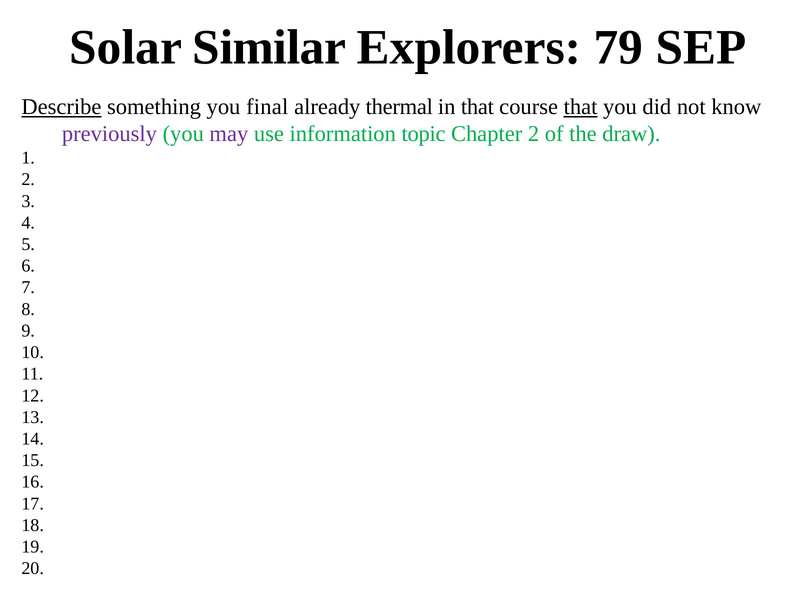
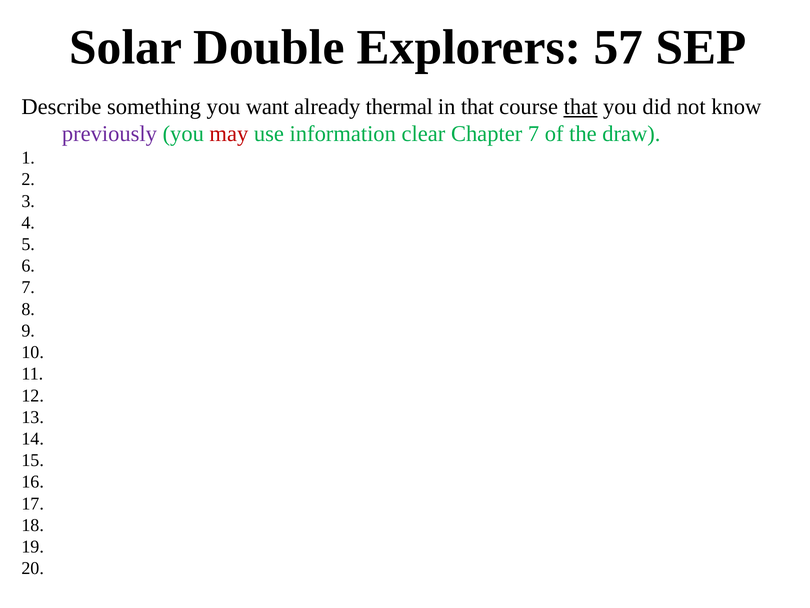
Similar: Similar -> Double (269, 47)
79: 79 -> 57 (618, 47)
Describe underline: present -> none (61, 107)
final: final -> want (267, 107)
may colour: purple -> red (229, 134)
topic: topic -> clear (423, 134)
Chapter 2: 2 -> 7 (534, 134)
